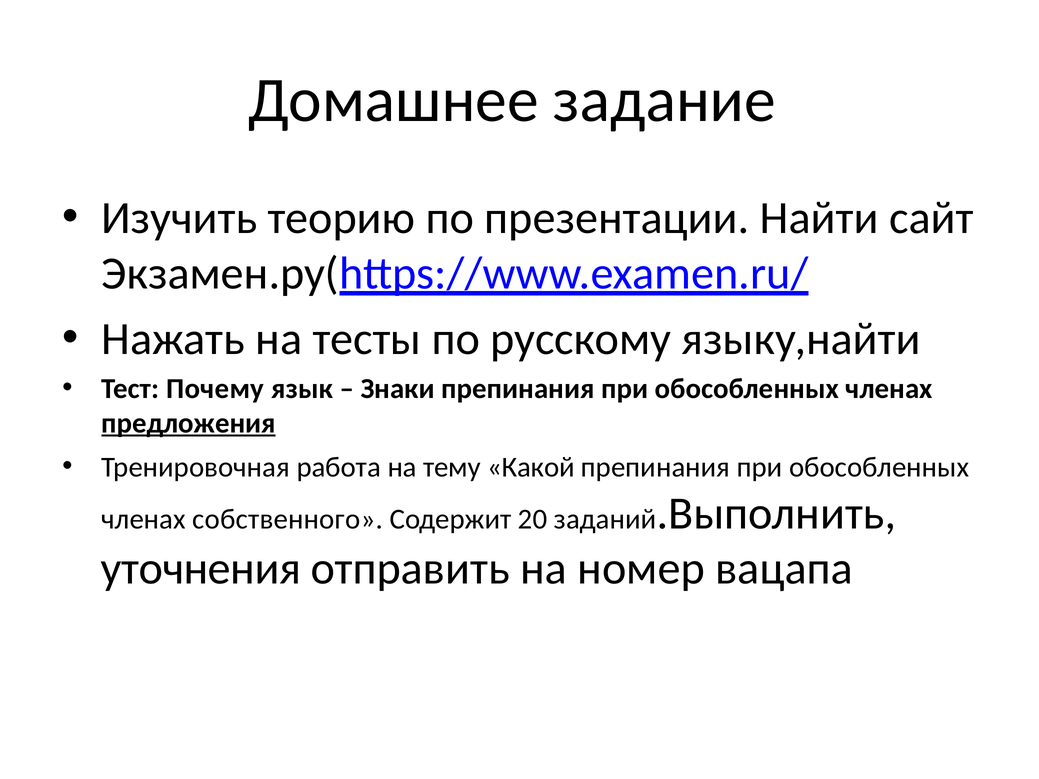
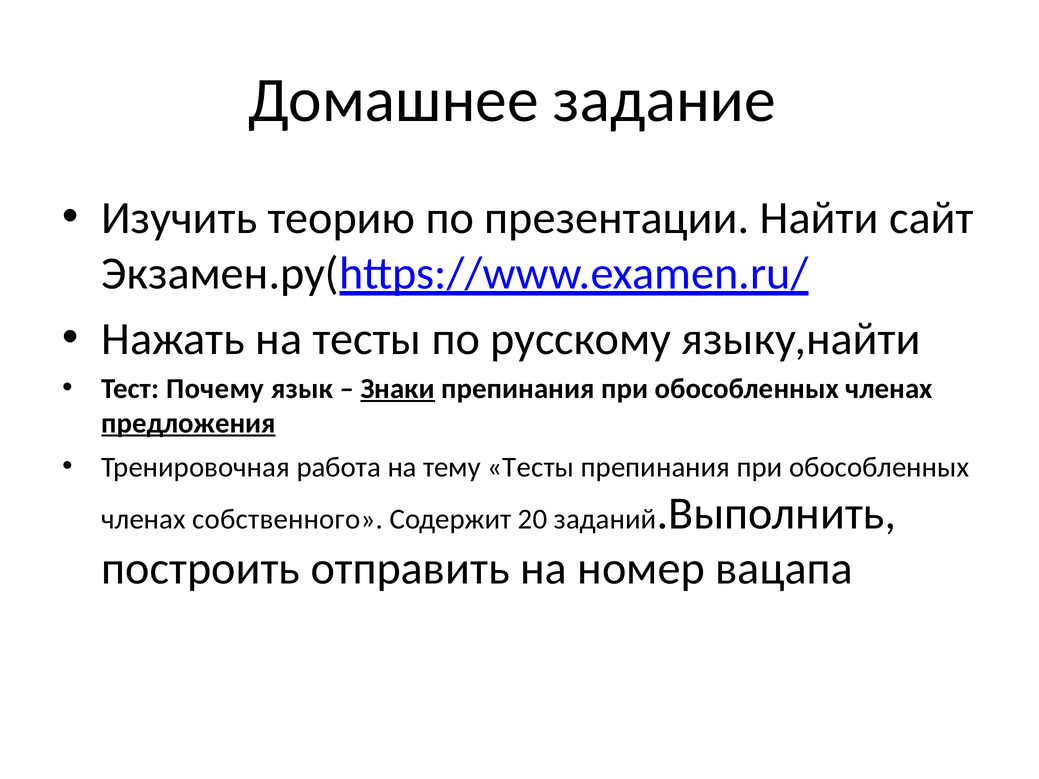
Знаки underline: none -> present (398, 389)
тему Какой: Какой -> Тесты (531, 467)
уточнения: уточнения -> построить (201, 569)
